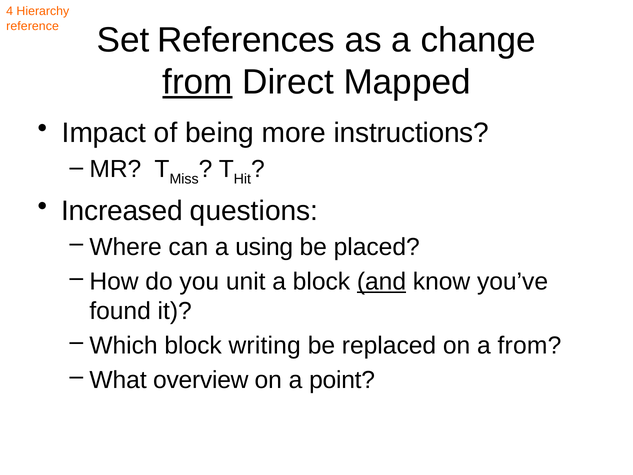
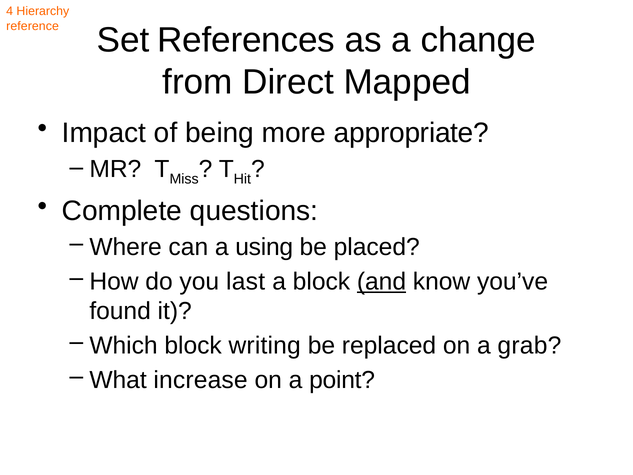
from underline: present -> none (197, 82)
instructions: instructions -> appropriate (411, 133)
Increased: Increased -> Complete (122, 211)
unit: unit -> last (246, 282)
a from: from -> grab (529, 346)
overview: overview -> increase (201, 380)
